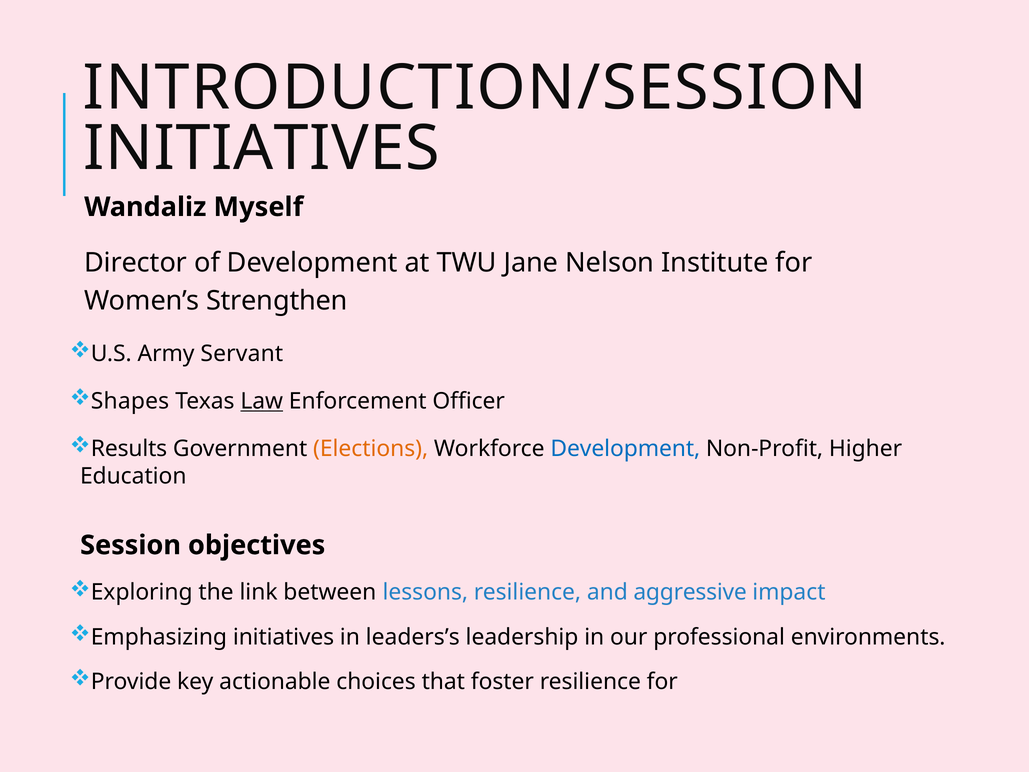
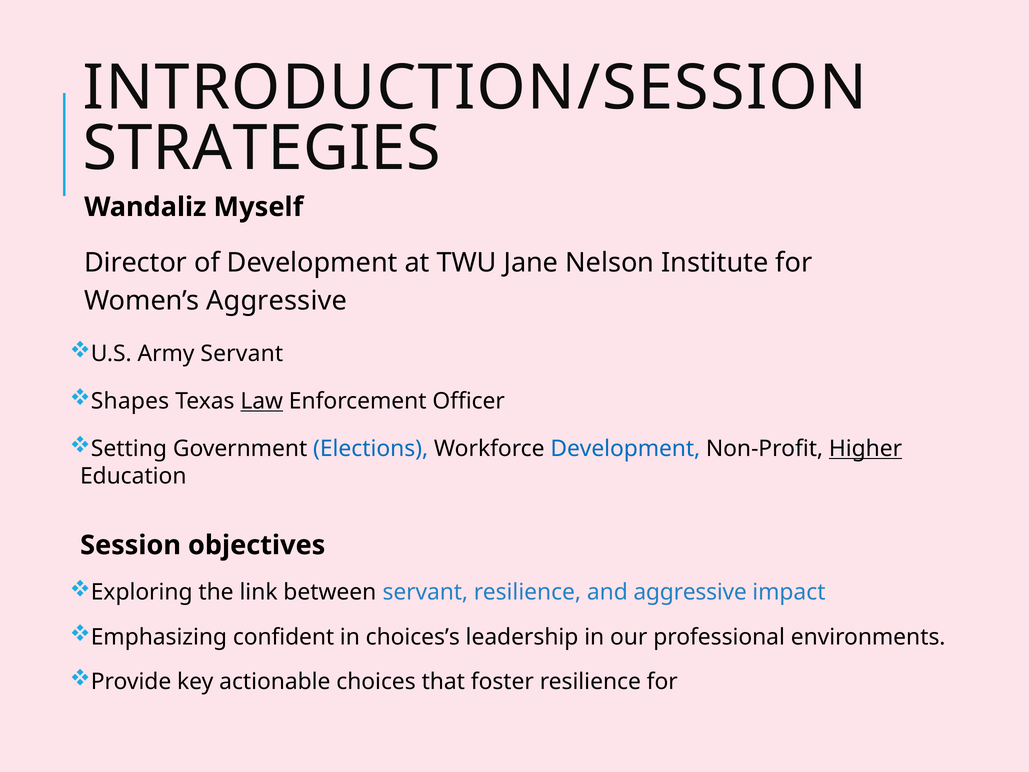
INITIATIVES: INITIATIVES -> STRATEGIES (262, 149)
Women’s Strengthen: Strengthen -> Aggressive (277, 301)
Results: Results -> Setting (129, 449)
Elections colour: orange -> blue (371, 449)
Higher underline: none -> present (866, 449)
between lessons: lessons -> servant (425, 592)
Emphasizing initiatives: initiatives -> confident (284, 637)
leaders’s: leaders’s -> choices’s (413, 637)
